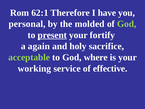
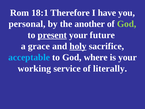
62:1: 62:1 -> 18:1 (40, 13)
molded: molded -> another (90, 24)
fortify: fortify -> future (102, 35)
again: again -> grace (39, 46)
holy underline: none -> present (78, 46)
acceptable colour: light green -> light blue (29, 57)
effective: effective -> literally (110, 68)
